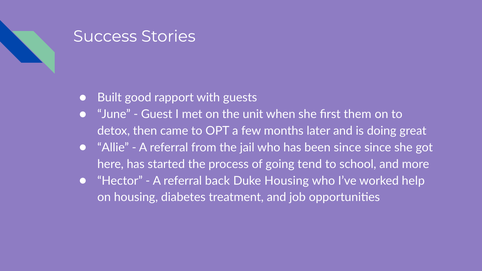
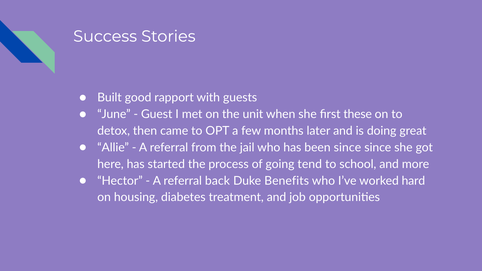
them: them -> these (358, 114)
Duke Housing: Housing -> Benefits (287, 181)
help: help -> hard (413, 181)
